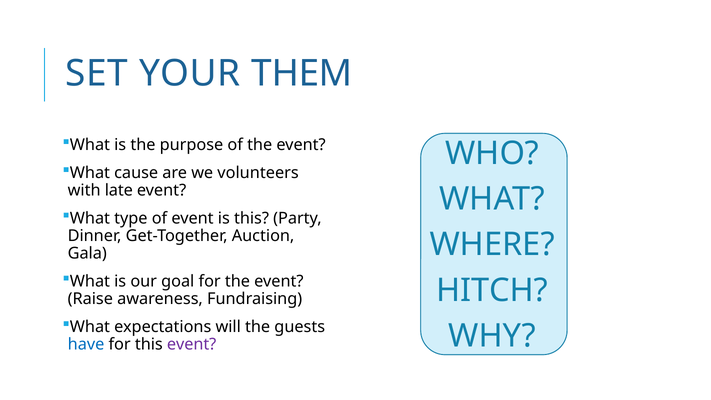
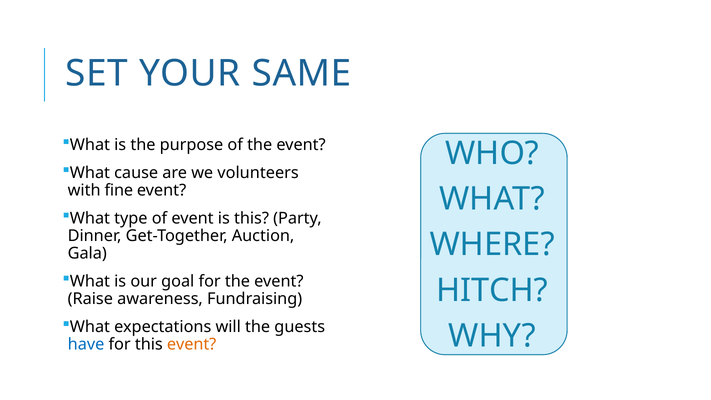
THEM: THEM -> SAME (302, 74)
late: late -> fine (119, 190)
event colour: purple -> orange (192, 344)
